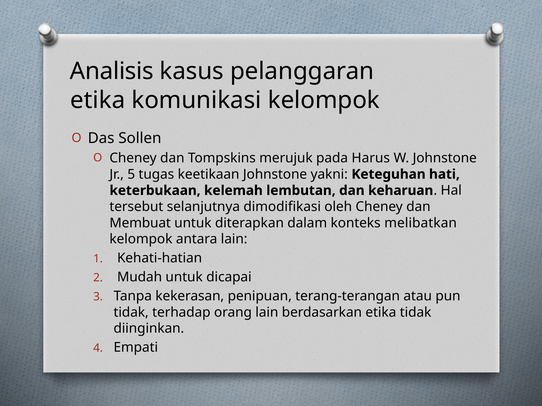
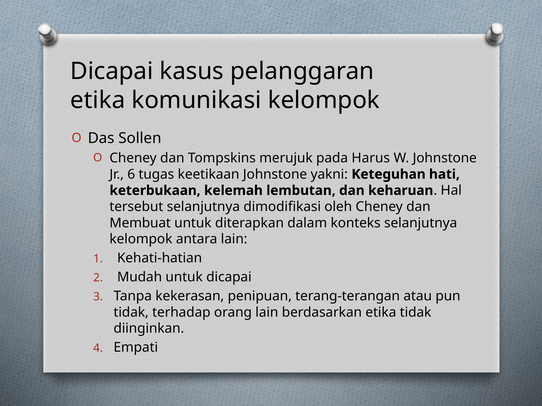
Analisis: Analisis -> Dicapai (112, 71)
5: 5 -> 6 (131, 174)
konteks melibatkan: melibatkan -> selanjutnya (421, 223)
